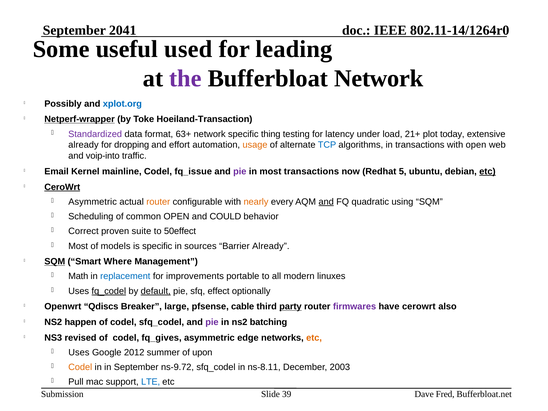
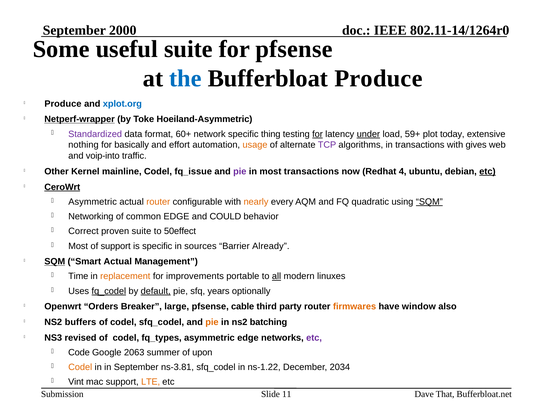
2041: 2041 -> 2000 (123, 30)
useful used: used -> suite (188, 49)
for leading: leading -> pfsense (294, 49)
the colour: purple -> blue (185, 78)
Bufferbloat Network: Network -> Produce (378, 78)
Possibly: Possibly -> Produce (63, 104)
Hoeiland-Transaction: Hoeiland-Transaction -> Hoeiland-Asymmetric (204, 119)
63+: 63+ -> 60+ (183, 134)
for underline: none -> present (317, 134)
under underline: none -> present (368, 134)
21+: 21+ -> 59+ (413, 134)
already: already -> nothing (83, 145)
dropping: dropping -> basically (132, 145)
TCP colour: blue -> purple (327, 145)
with open: open -> gives (476, 145)
Email: Email -> Other (57, 171)
5: 5 -> 4 (403, 171)
and underline: present -> none (326, 202)
SQM underline: none -> present (429, 202)
Scheduling: Scheduling -> Networking (91, 217)
common OPEN: OPEN -> EDGE (176, 217)
of models: models -> support (116, 246)
Smart Where: Where -> Actual (118, 262)
Math: Math -> Time (78, 276)
replacement colour: blue -> orange (125, 276)
all underline: none -> present (277, 276)
effect: effect -> years (219, 291)
Qdiscs: Qdiscs -> Orders (101, 307)
party underline: present -> none (290, 307)
firmwares colour: purple -> orange (355, 307)
have cerowrt: cerowrt -> window (419, 307)
happen: happen -> buffers (80, 322)
pie colour: purple -> orange (212, 322)
fq_gives: fq_gives -> fq_types (162, 338)
etc colour: orange -> purple (314, 338)
Uses: Uses -> Code (79, 352)
2012: 2012 -> 2063 (134, 352)
ns-9.72: ns-9.72 -> ns-3.81 (177, 367)
ns-8.11: ns-8.11 -> ns-1.22 (264, 367)
2003: 2003 -> 2034 (340, 367)
Pull: Pull -> Vint (76, 382)
LTE colour: blue -> orange (151, 382)
39: 39 -> 11 (287, 394)
Fred: Fred -> That (445, 394)
